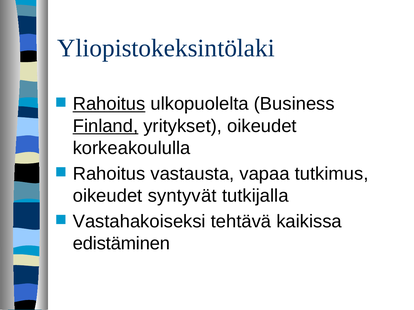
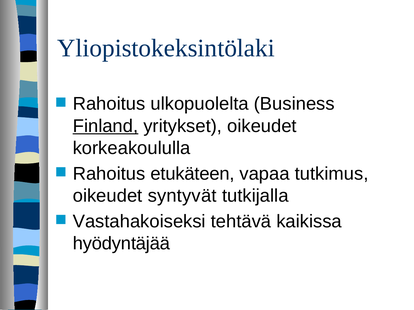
Rahoitus underline: present -> none (109, 104)
vastausta: vastausta -> etukäteen (193, 174)
edistäminen: edistäminen -> hyödyntäjää (121, 244)
